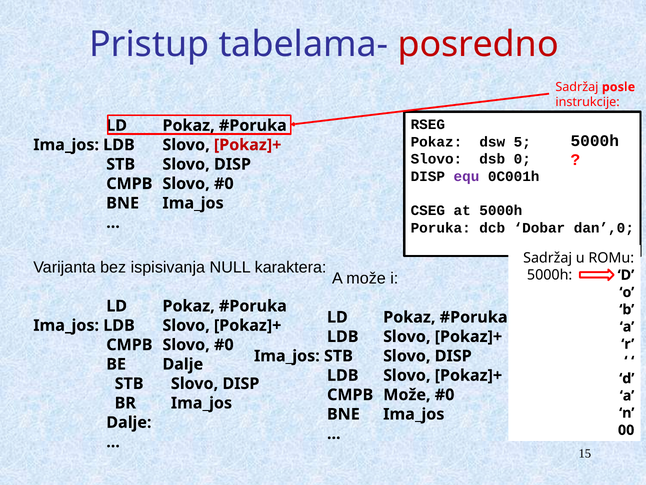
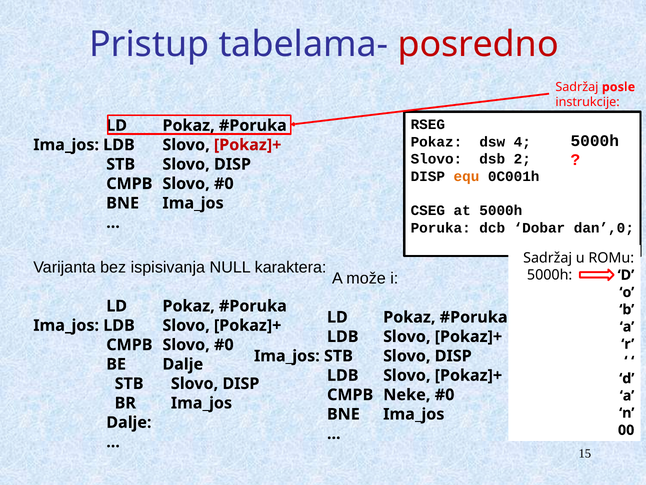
5: 5 -> 4 (522, 142)
0: 0 -> 2 (522, 159)
equ colour: purple -> orange (466, 176)
CMPB Može: Može -> Neke (407, 394)
